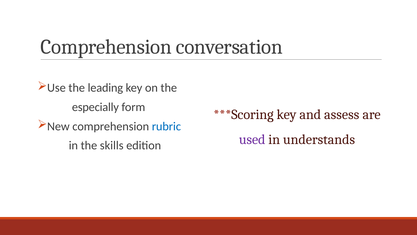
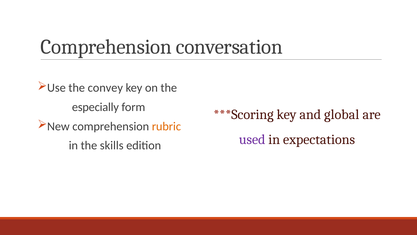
leading: leading -> convey (105, 88)
assess: assess -> global (342, 114)
rubric colour: blue -> orange (166, 126)
understands: understands -> expectations (319, 139)
